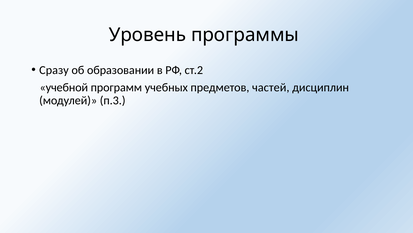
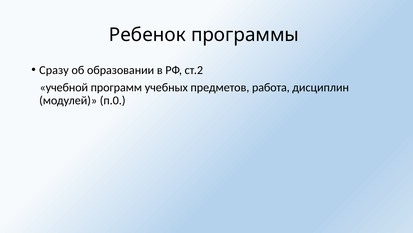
Уровень: Уровень -> Ребенок (147, 35)
частей: частей -> работа (271, 87)
п.3: п.3 -> п.0 (113, 100)
